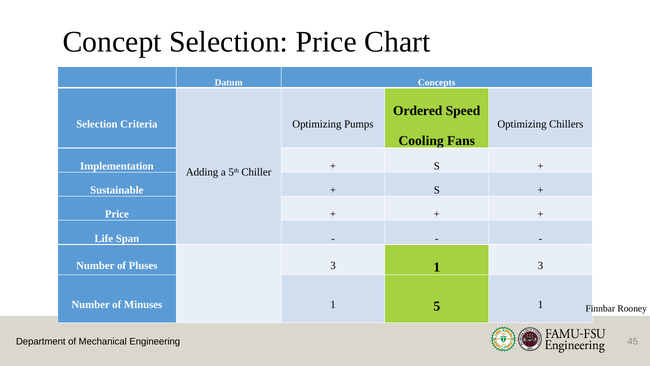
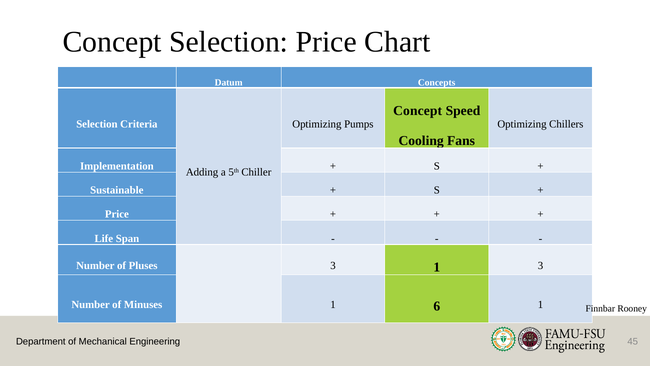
Ordered: Ordered -> Concept (418, 110)
5: 5 -> 6 (437, 306)
